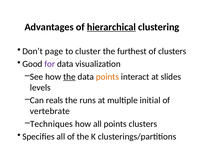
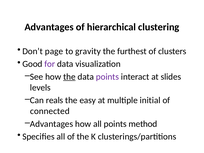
hierarchical underline: present -> none (111, 27)
cluster: cluster -> gravity (88, 51)
points colour: orange -> purple (107, 77)
runs: runs -> easy (88, 100)
vertebrate: vertebrate -> connected (50, 111)
Techniques: Techniques -> Advantages (52, 124)
points clusters: clusters -> method (143, 124)
